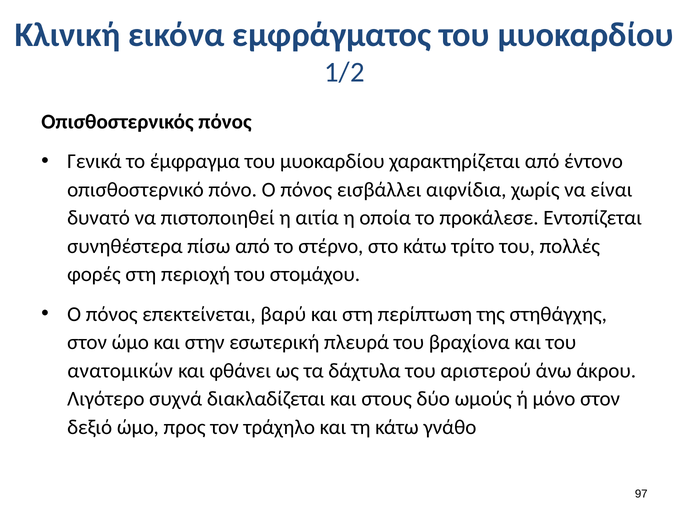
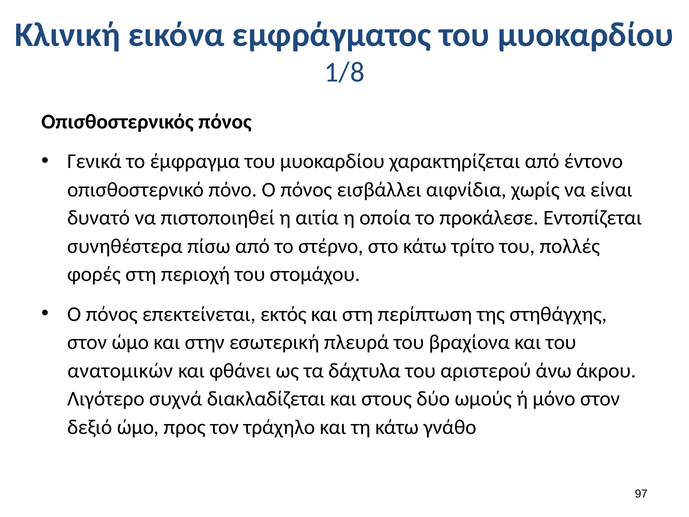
1/2: 1/2 -> 1/8 (345, 72)
βαρύ: βαρύ -> εκτός (283, 314)
